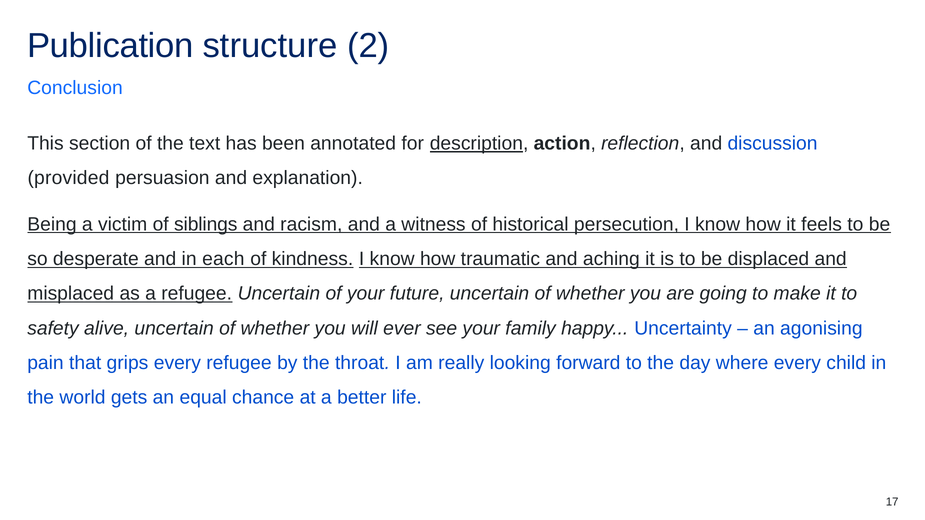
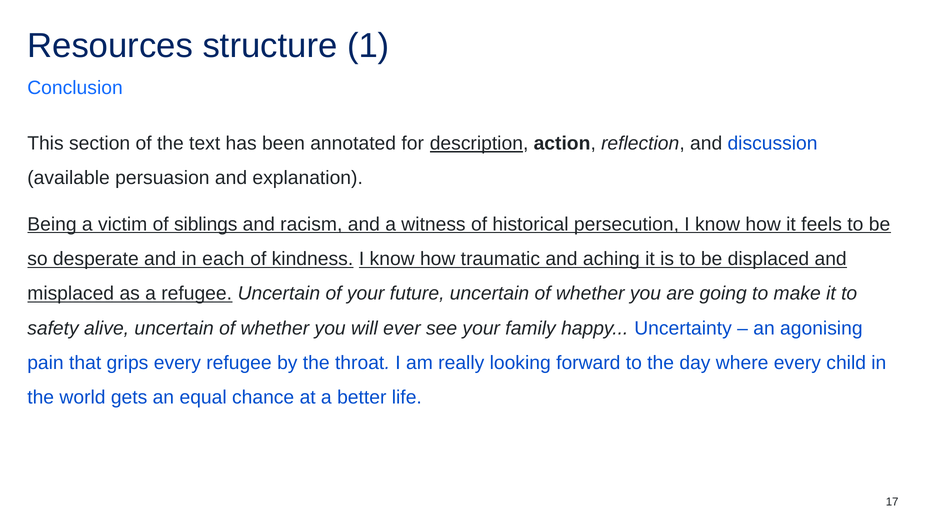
Publication: Publication -> Resources (110, 46)
2: 2 -> 1 (368, 46)
provided: provided -> available (69, 178)
